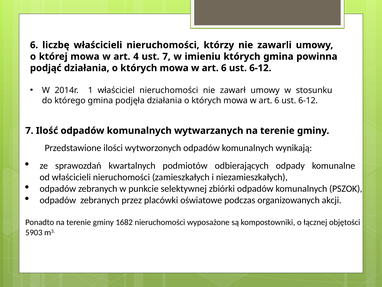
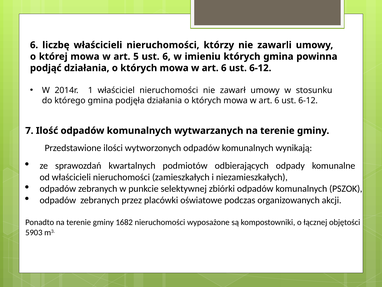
4: 4 -> 5 (136, 56)
ust 7: 7 -> 6 (167, 56)
